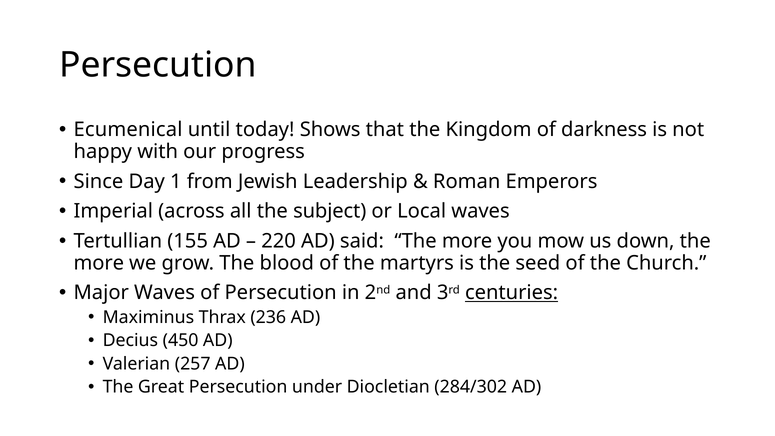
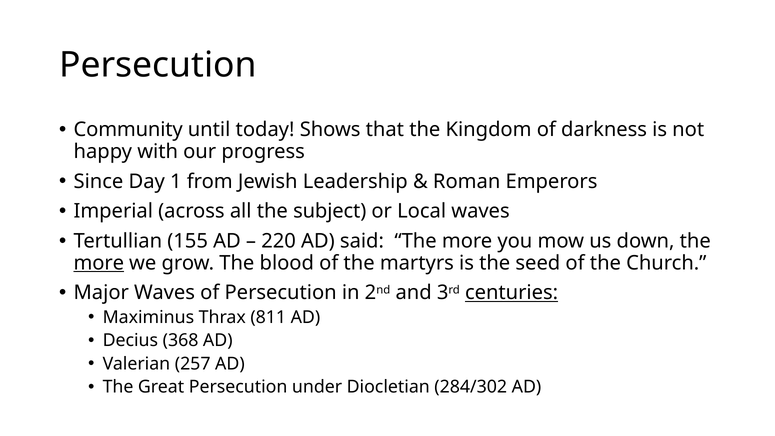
Ecumenical: Ecumenical -> Community (128, 130)
more underline: none -> present (99, 263)
236: 236 -> 811 (268, 317)
450: 450 -> 368 (181, 340)
